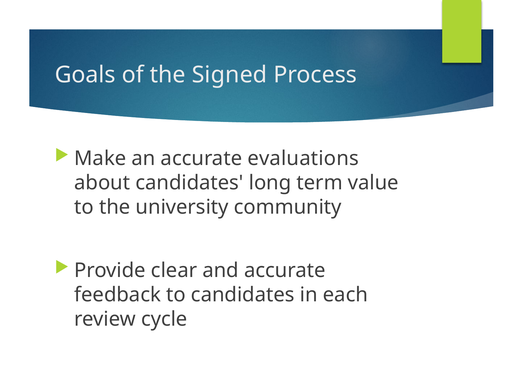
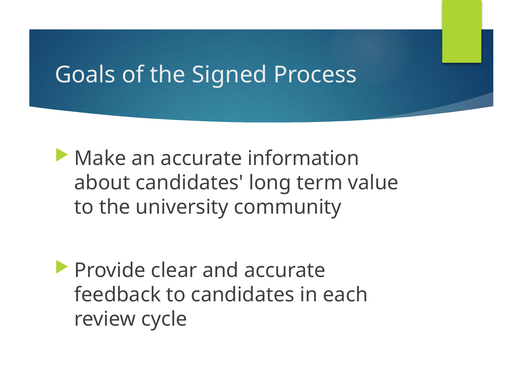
evaluations: evaluations -> information (303, 158)
